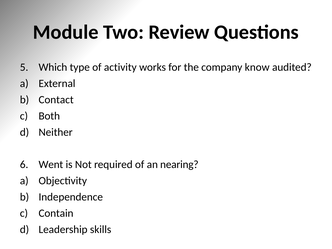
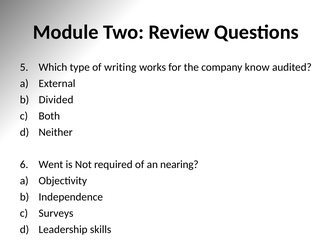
activity: activity -> writing (120, 67)
Contact: Contact -> Divided (56, 100)
Contain: Contain -> Surveys (56, 213)
